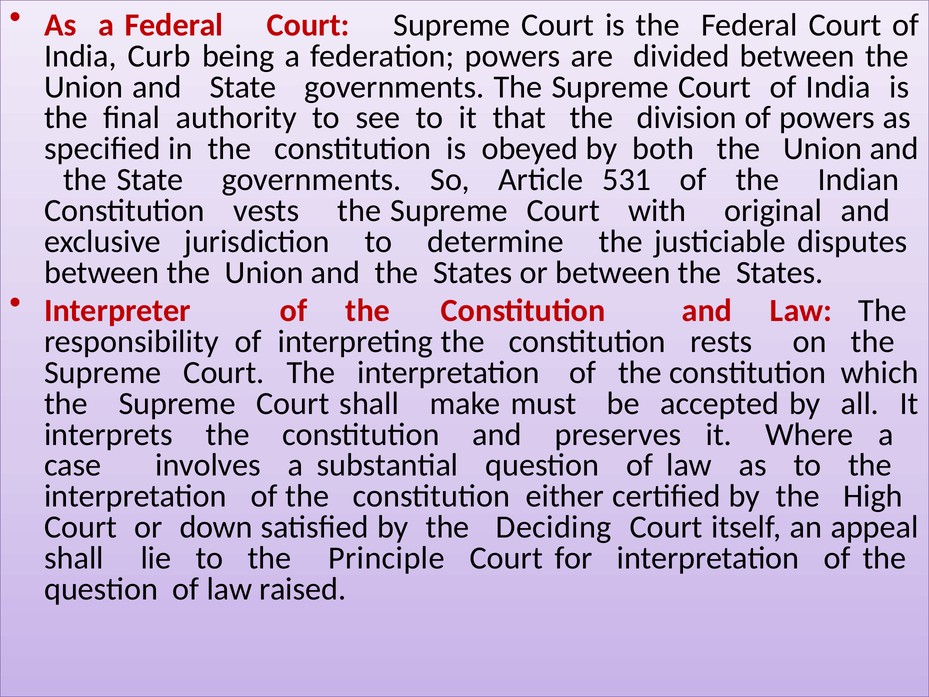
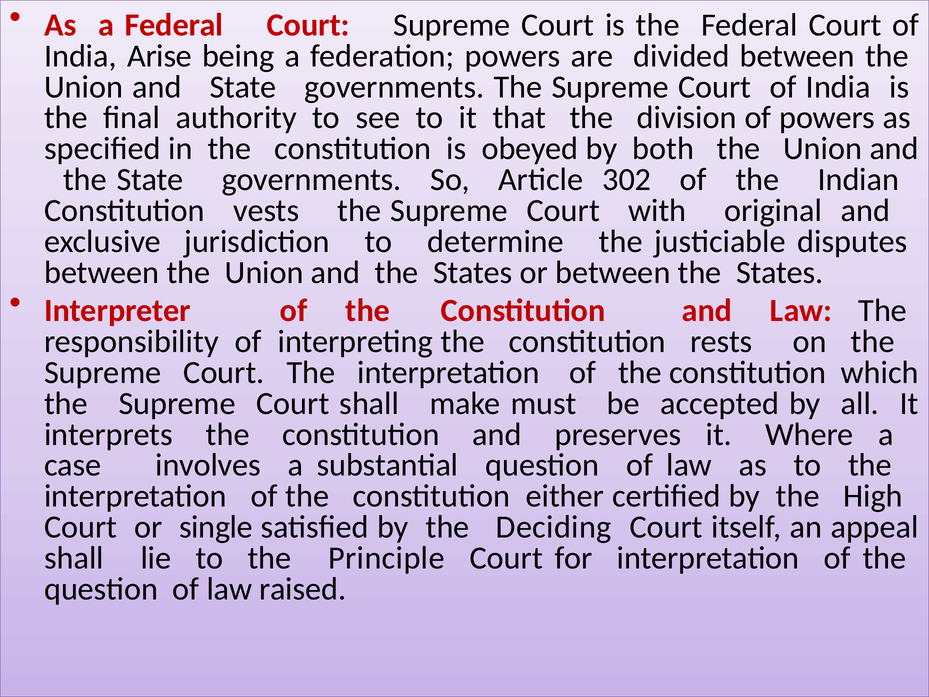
Curb: Curb -> Arise (160, 56)
531: 531 -> 302 (627, 180)
down: down -> single (216, 527)
